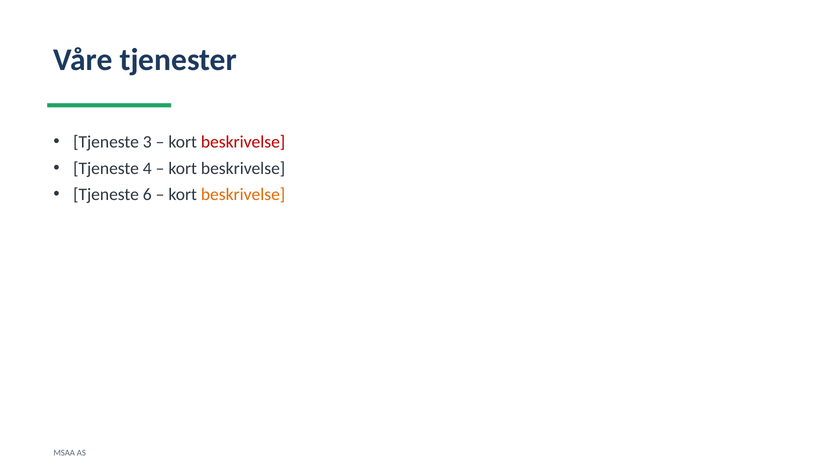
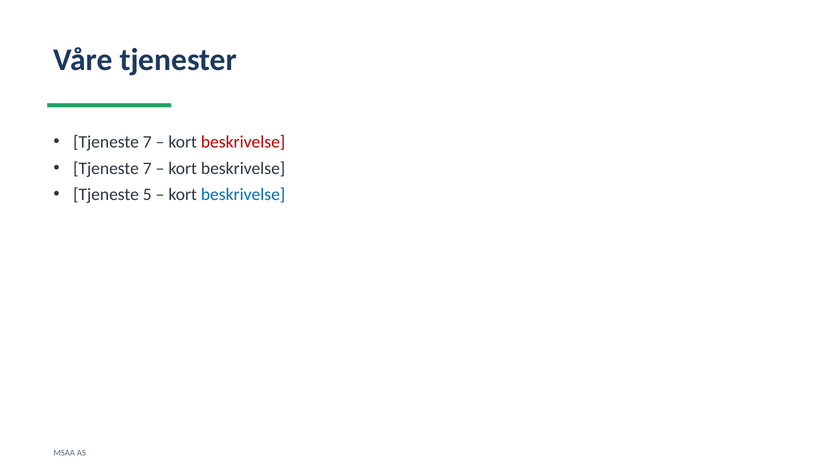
3: 3 -> 7 (147, 142)
4: 4 -> 7 (147, 169)
6: 6 -> 5 (147, 195)
beskrivelse colour: orange -> blue (243, 195)
